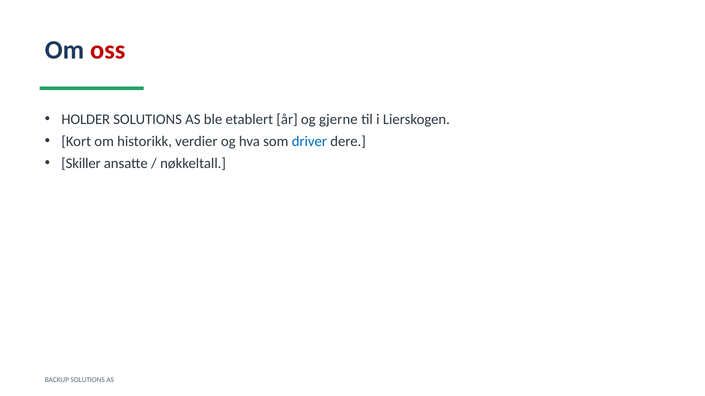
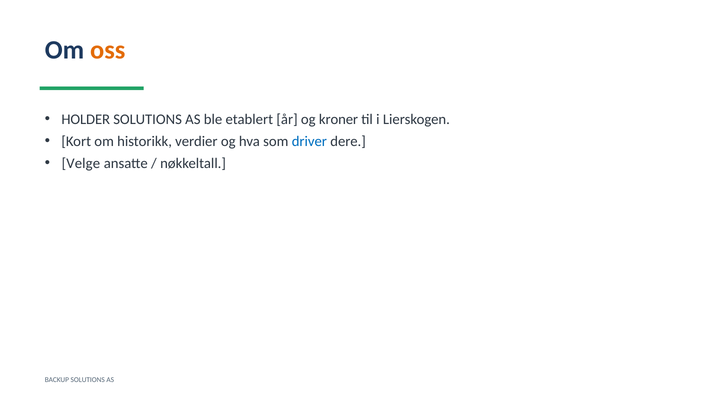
oss colour: red -> orange (108, 50)
gjerne: gjerne -> kroner (339, 119)
Skiller: Skiller -> Velge (81, 163)
